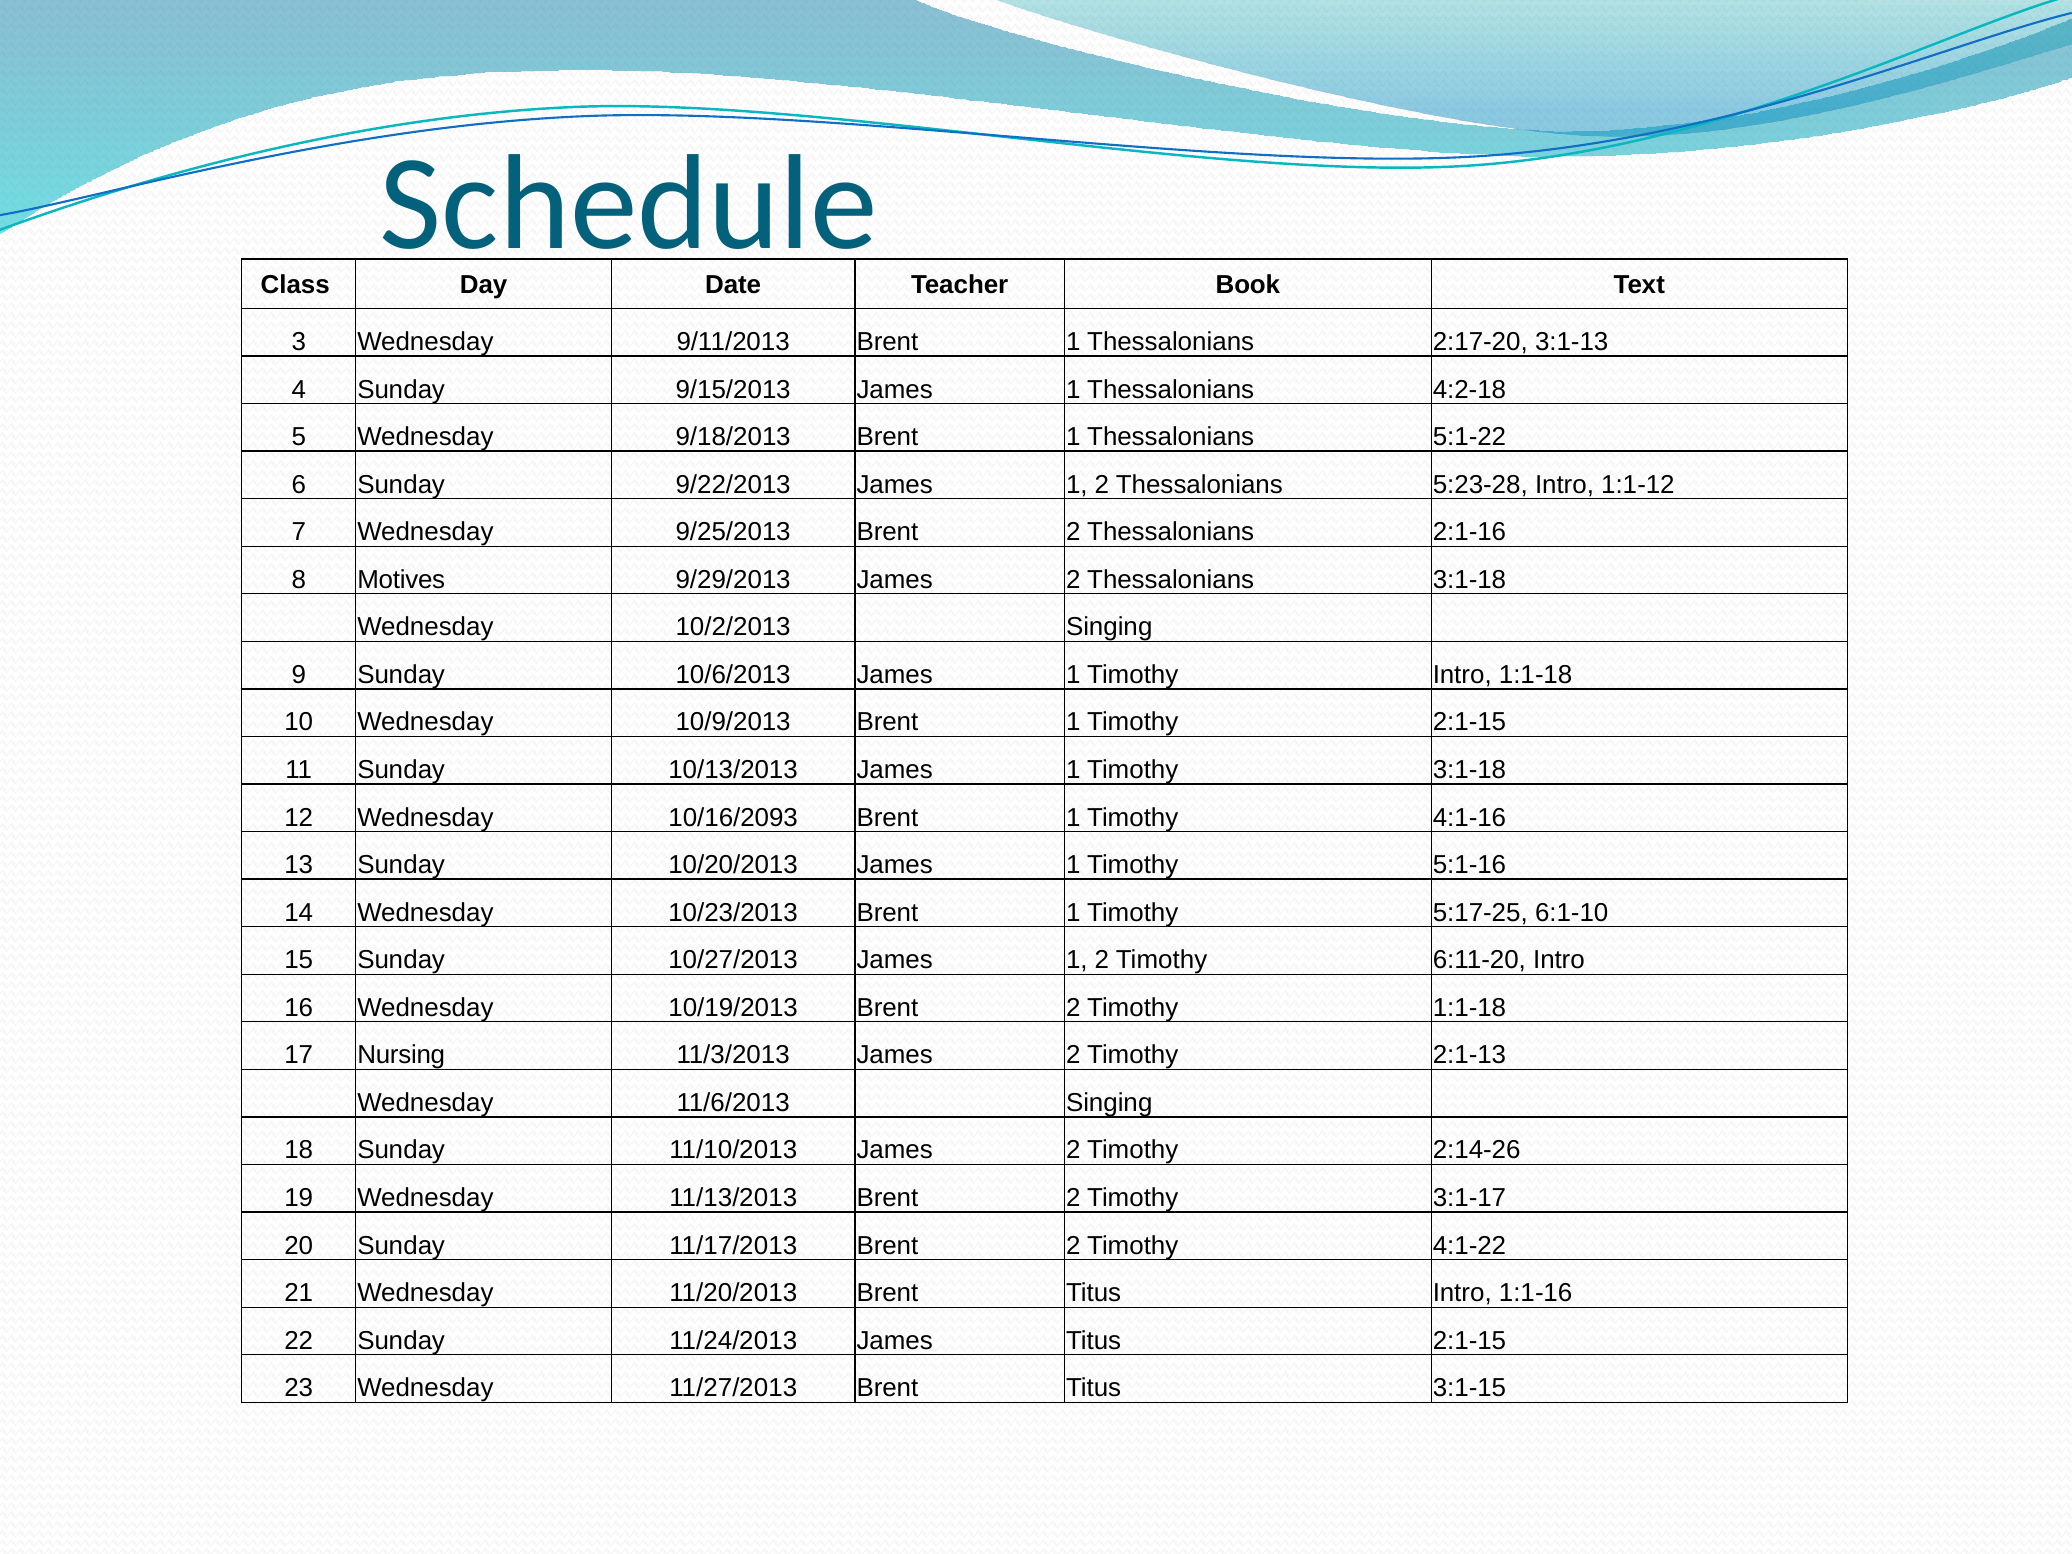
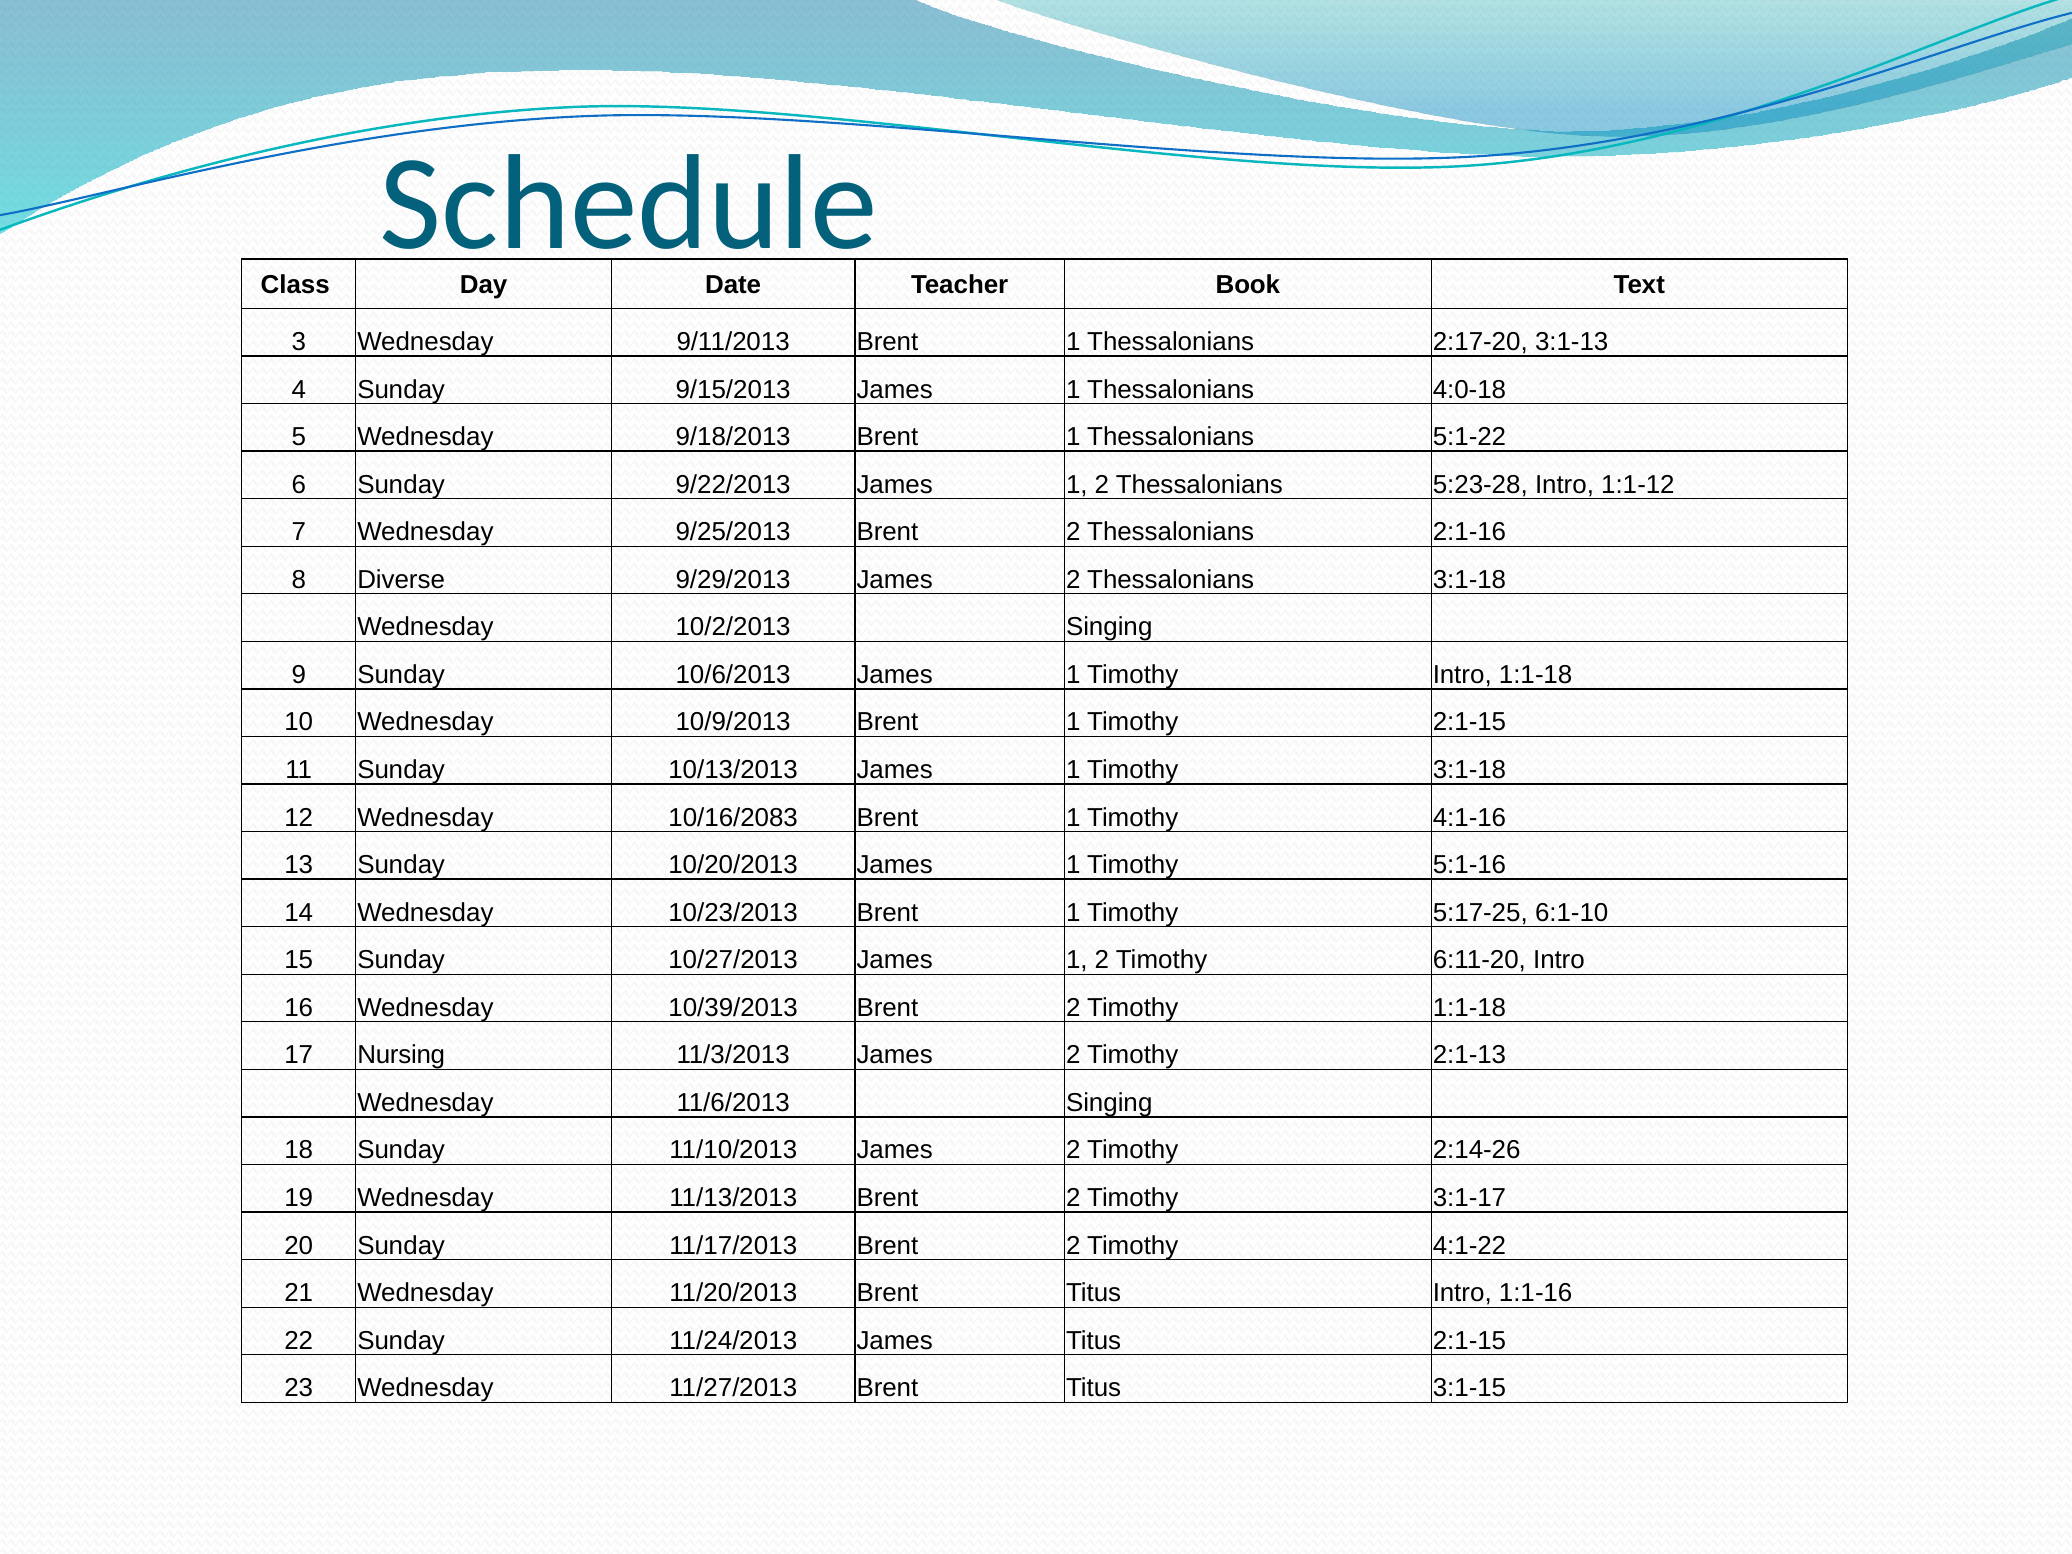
4:2-18: 4:2-18 -> 4:0-18 (1469, 389)
Motives: Motives -> Diverse (401, 580)
10/16/2093: 10/16/2093 -> 10/16/2083 (733, 817)
10/19/2013: 10/19/2013 -> 10/39/2013 (733, 1008)
